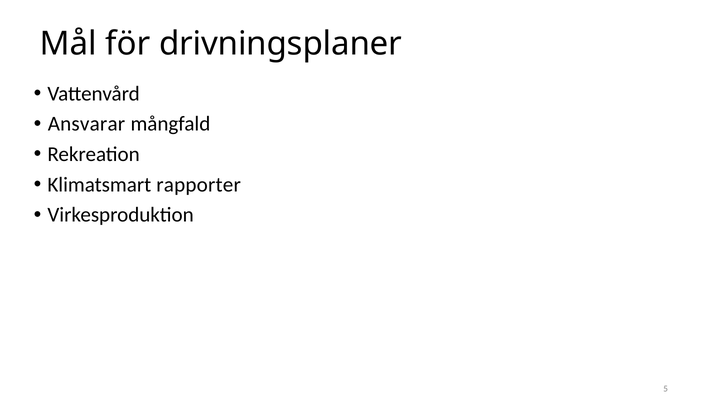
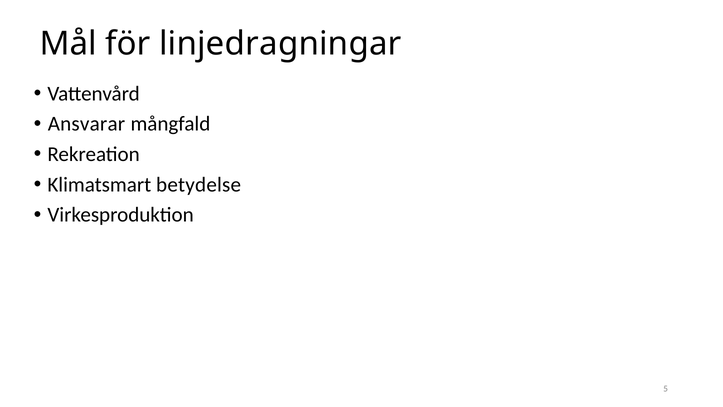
drivningsplaner: drivningsplaner -> linjedragningar (280, 44)
rapporter: rapporter -> betydelse (199, 184)
